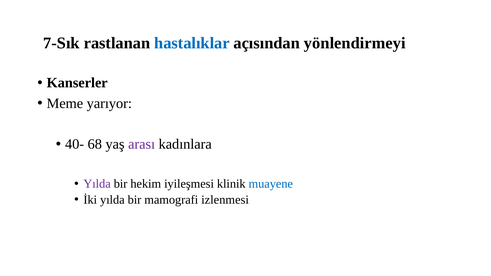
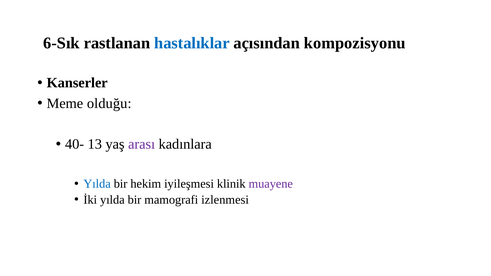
7-Sık: 7-Sık -> 6-Sık (61, 43)
yönlendirmeyi: yönlendirmeyi -> kompozisyonu (355, 43)
yarıyor: yarıyor -> olduğu (109, 104)
68: 68 -> 13 (95, 144)
Yılda colour: purple -> blue (97, 184)
muayene colour: blue -> purple (271, 184)
